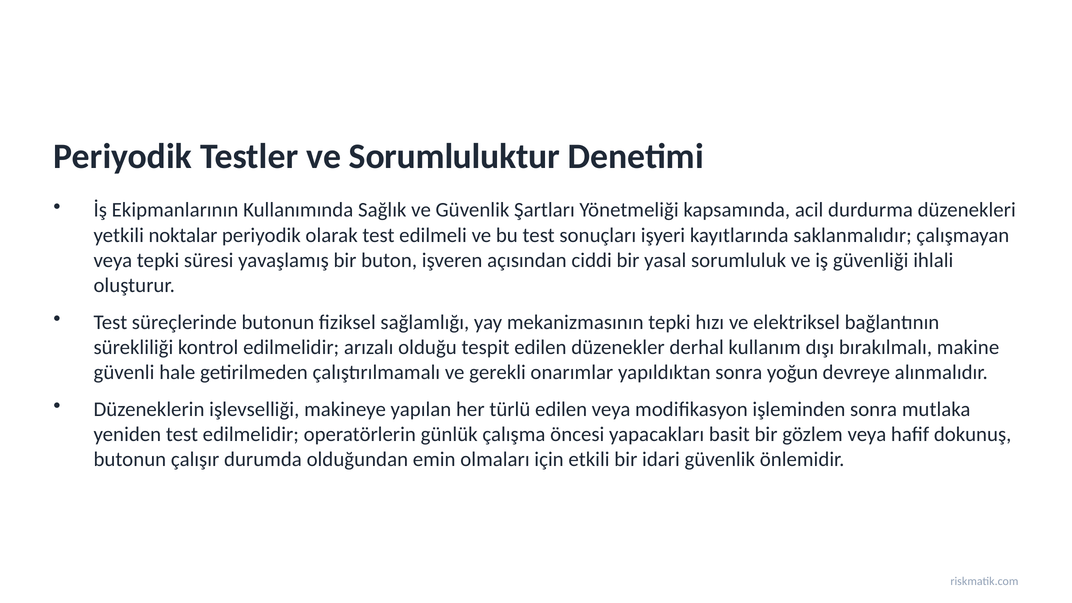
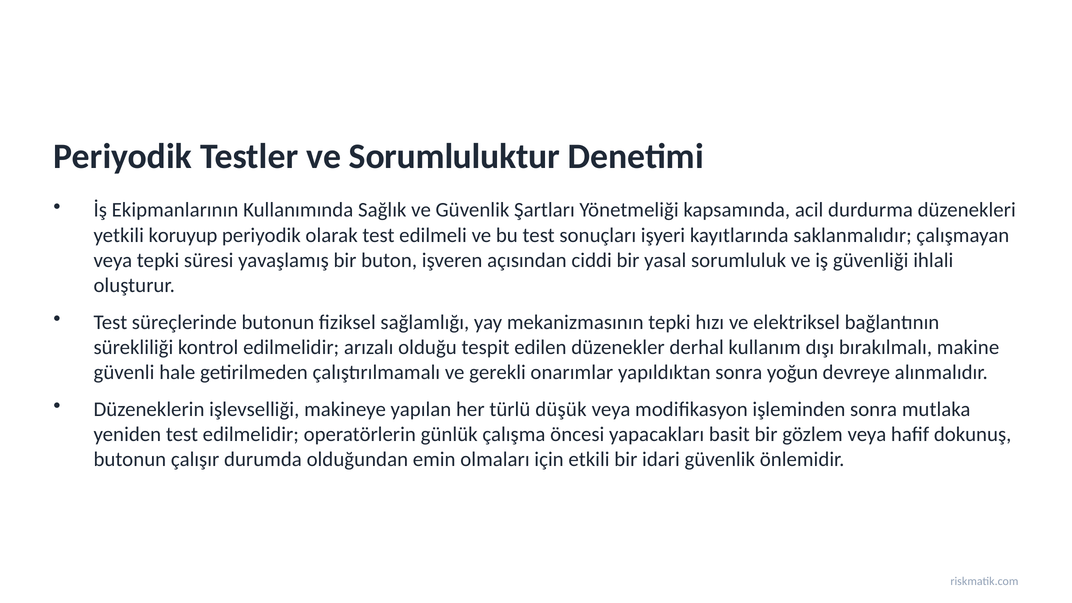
noktalar: noktalar -> koruyup (183, 235)
türlü edilen: edilen -> düşük (561, 409)
